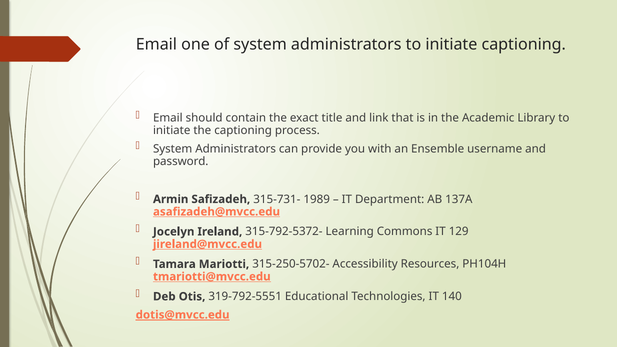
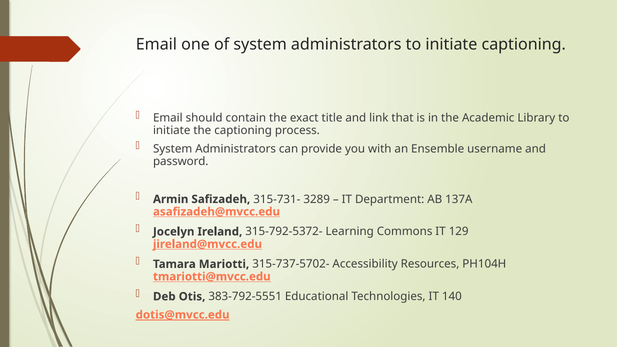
1989: 1989 -> 3289 (317, 199)
315-250-5702-: 315-250-5702- -> 315-737-5702- (291, 264)
319-792-5551: 319-792-5551 -> 383-792-5551 (245, 297)
